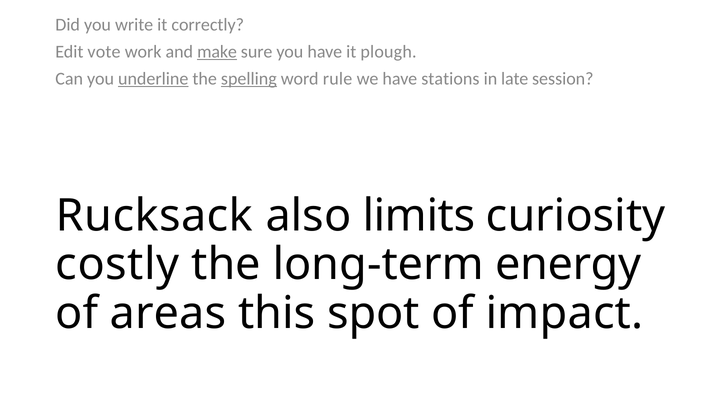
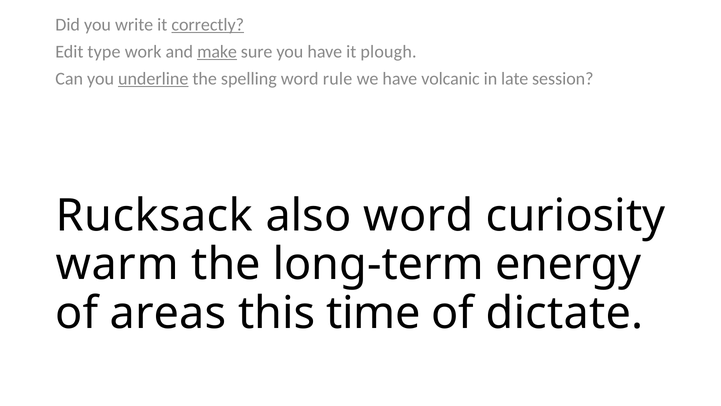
correctly underline: none -> present (208, 25)
vote: vote -> type (104, 52)
spelling underline: present -> none (249, 79)
stations: stations -> volcanic (450, 79)
also limits: limits -> word (418, 216)
costly: costly -> warm (117, 264)
spot: spot -> time (374, 313)
impact: impact -> dictate (564, 313)
